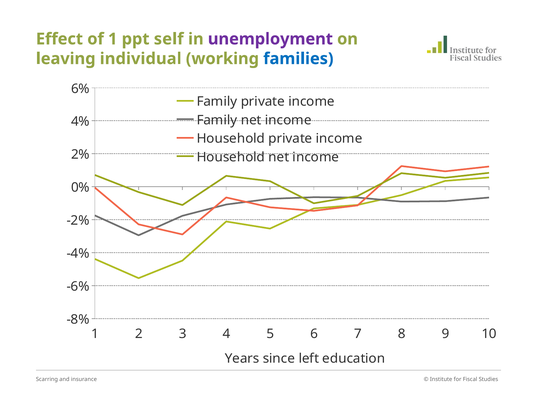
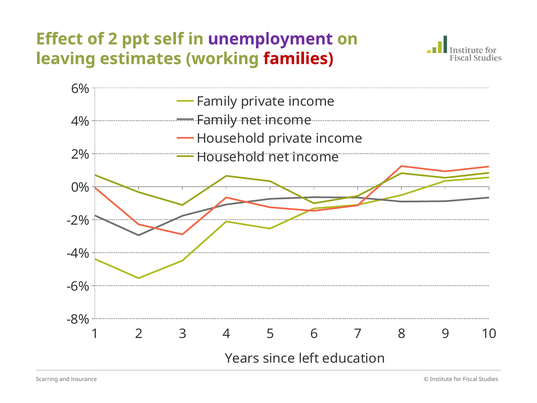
of 1: 1 -> 2 (113, 39)
individual: individual -> estimates (141, 59)
families colour: blue -> red (298, 59)
